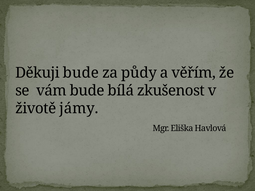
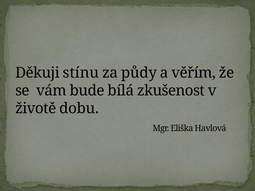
Děkuji bude: bude -> stínu (81, 73)
jámy: jámy -> dobu (79, 109)
